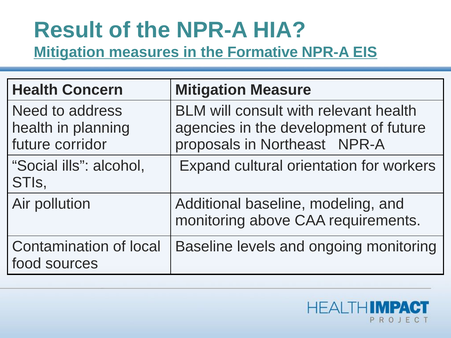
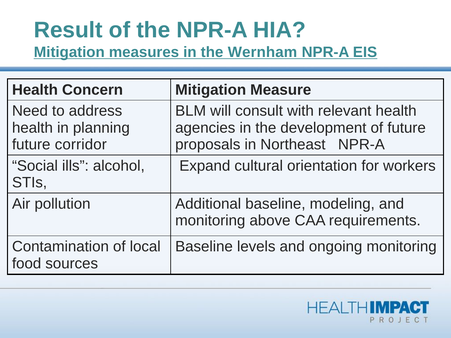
Formative: Formative -> Wernham (262, 52)
